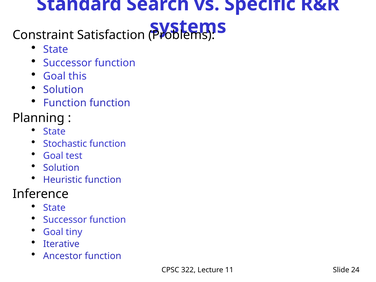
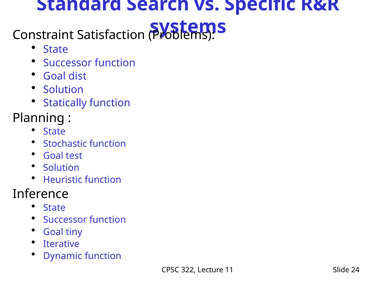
this: this -> dist (78, 76)
Function: Function -> Statically (65, 103)
Ancestor: Ancestor -> Dynamic (63, 256)
